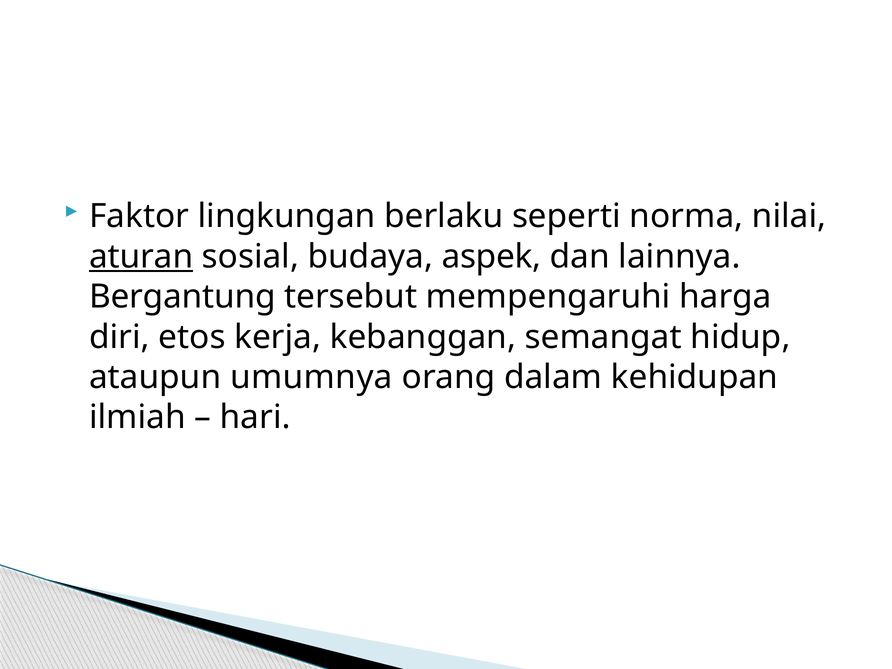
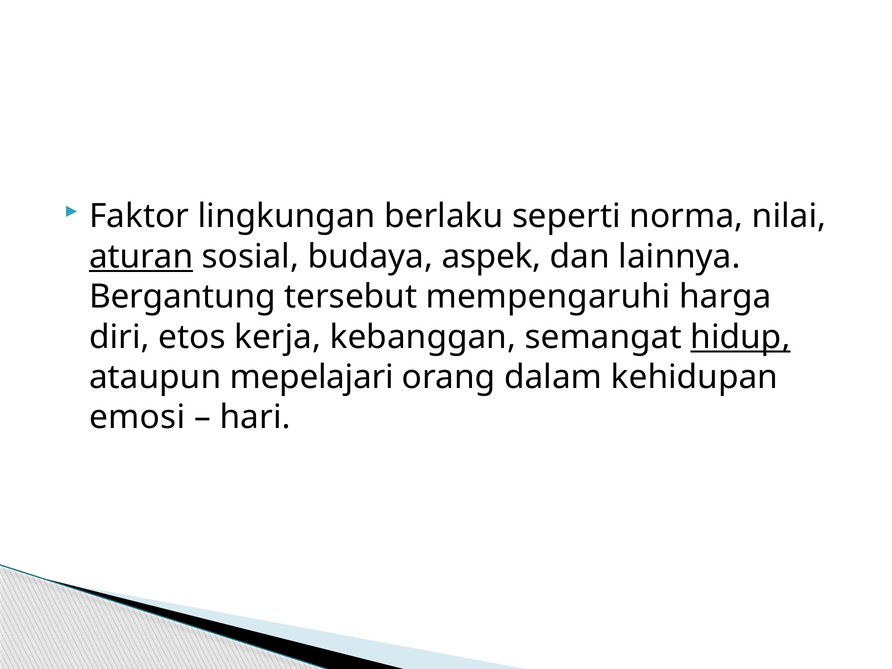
hidup underline: none -> present (740, 337)
umumnya: umumnya -> mepelajari (312, 377)
ilmiah: ilmiah -> emosi (137, 417)
